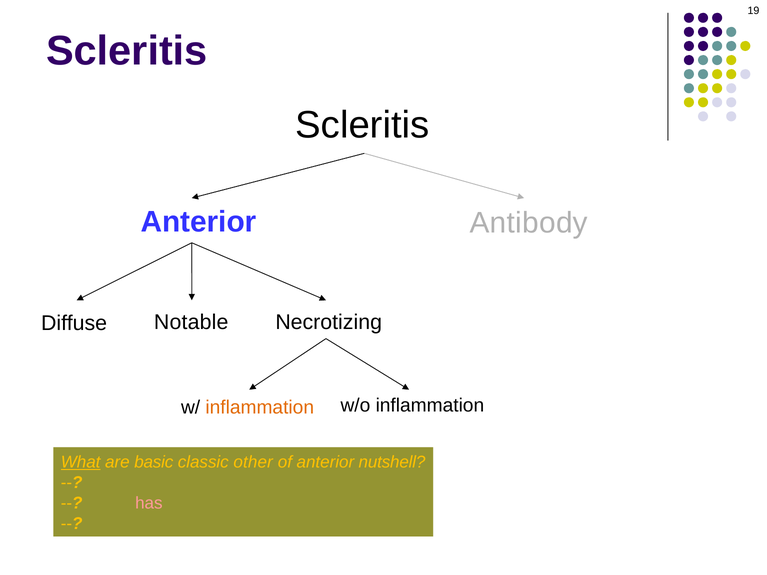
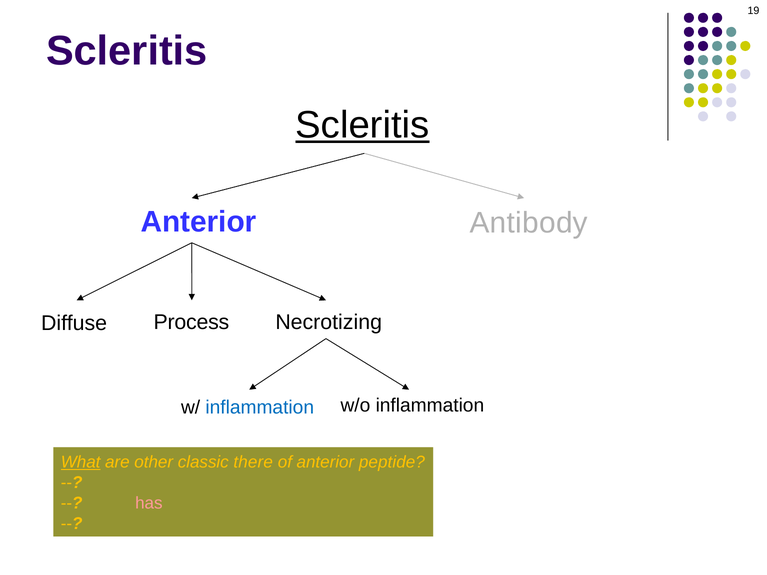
Scleritis underline: none -> present (362, 125)
Notable: Notable -> Process (191, 323)
inflammation colour: orange -> blue (260, 408)
basic: basic -> other (154, 463)
other: other -> there (253, 463)
nutshell: nutshell -> peptide (392, 463)
